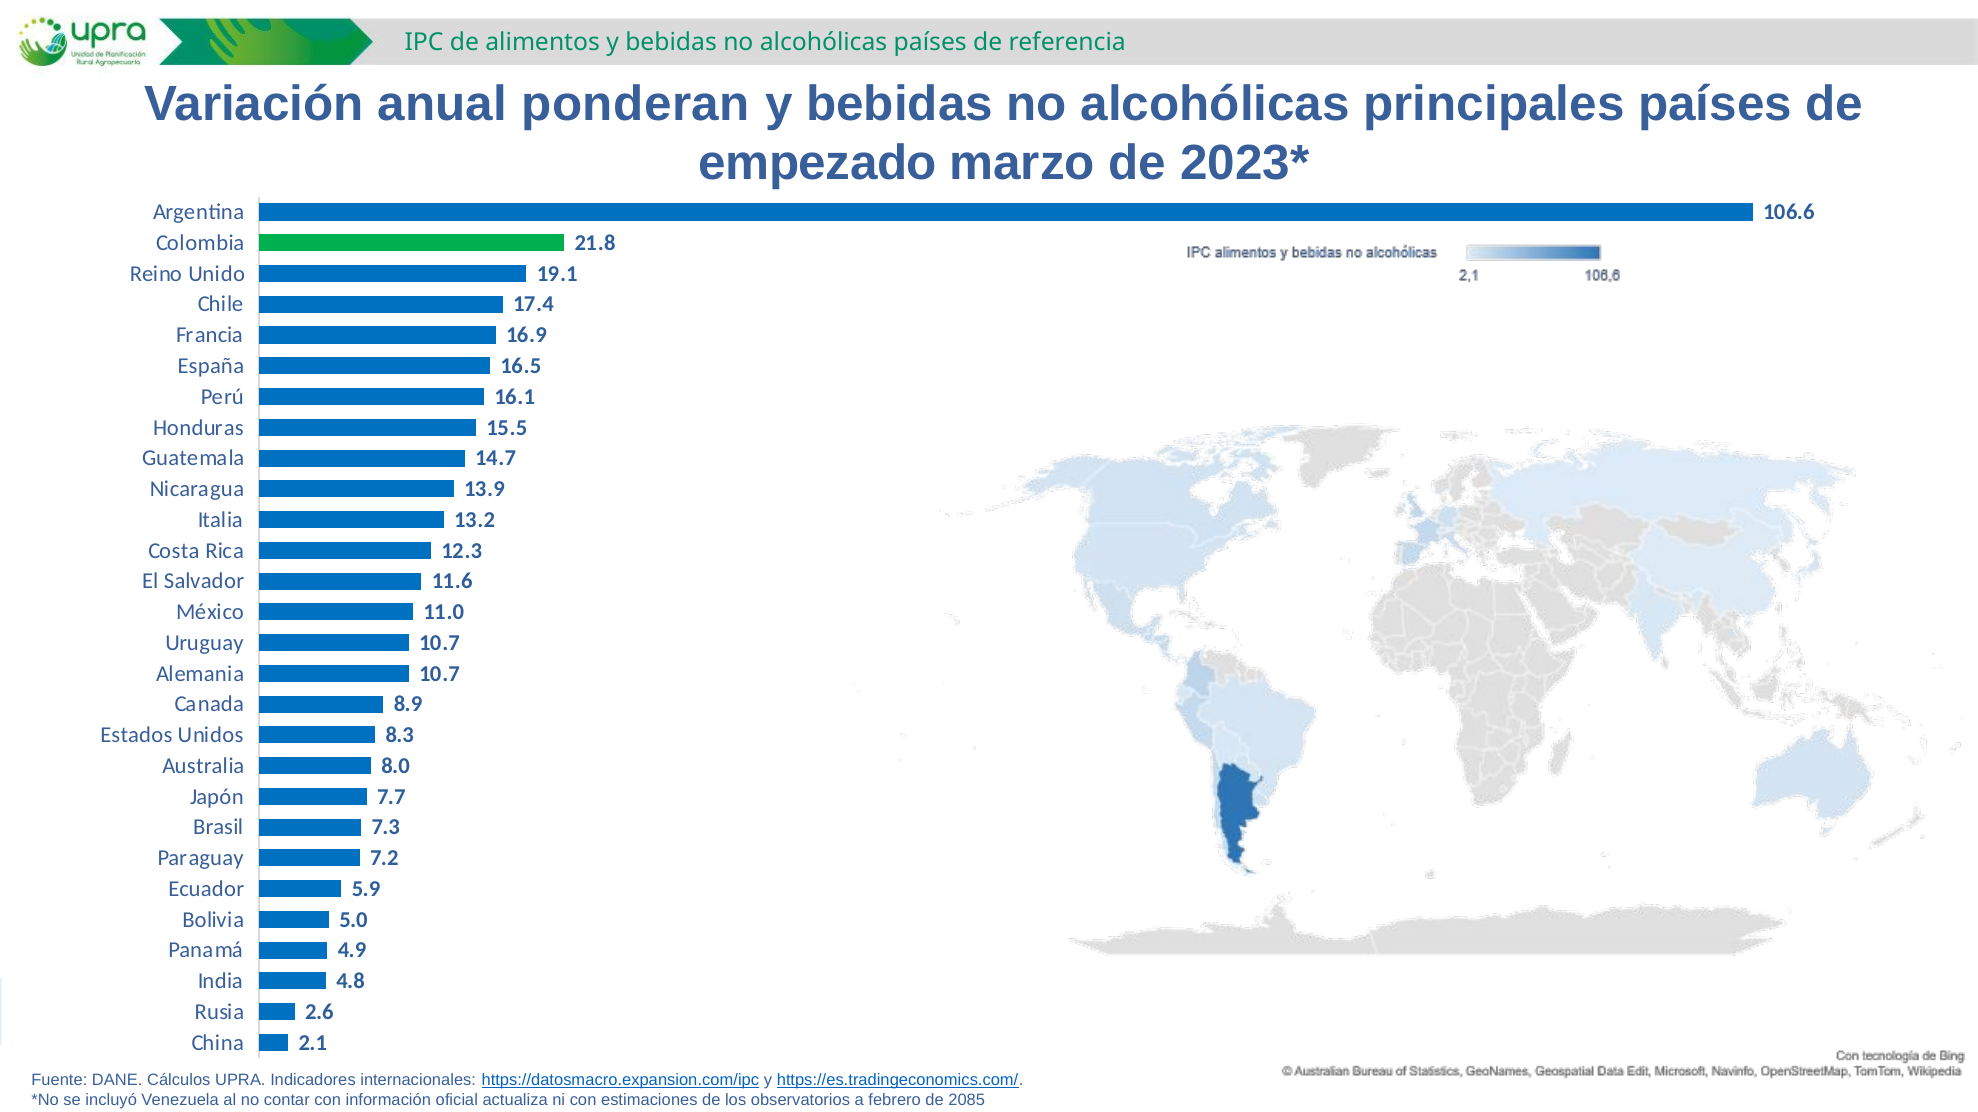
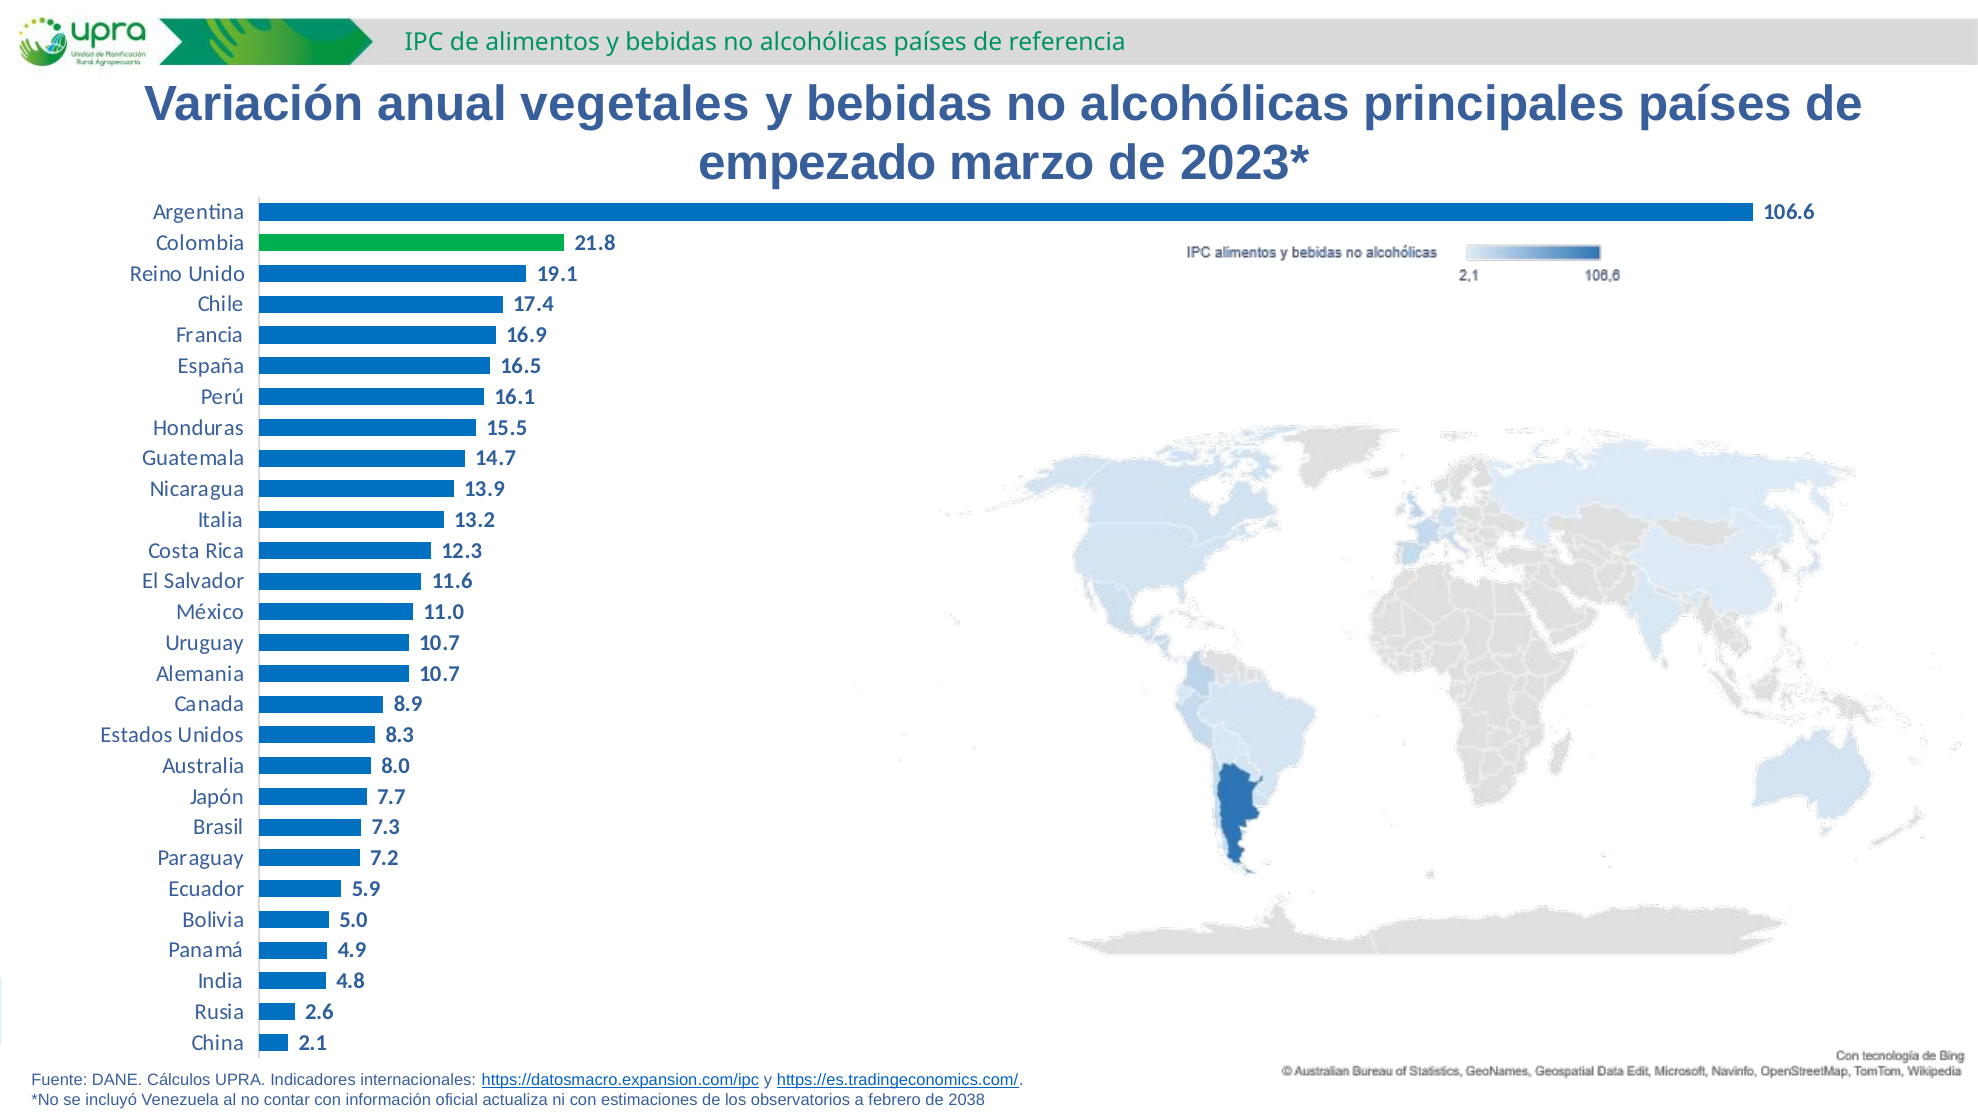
ponderan: ponderan -> vegetales (636, 104)
2085: 2085 -> 2038 (967, 1101)
